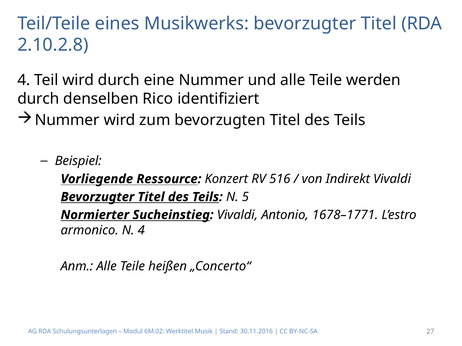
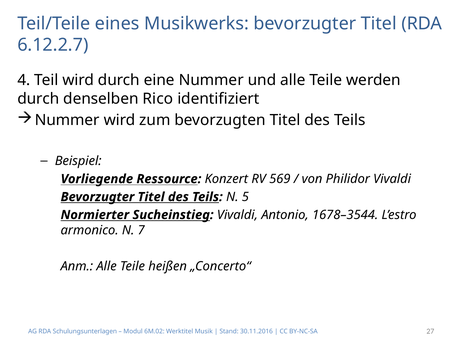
2.10.2.8: 2.10.2.8 -> 6.12.2.7 (53, 45)
516: 516 -> 569 (280, 179)
Indirekt: Indirekt -> Philidor (348, 179)
1678–1771: 1678–1771 -> 1678–3544 (345, 215)
N 4: 4 -> 7 (141, 231)
